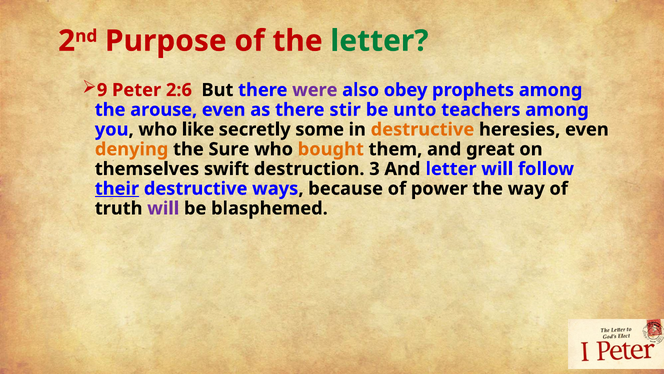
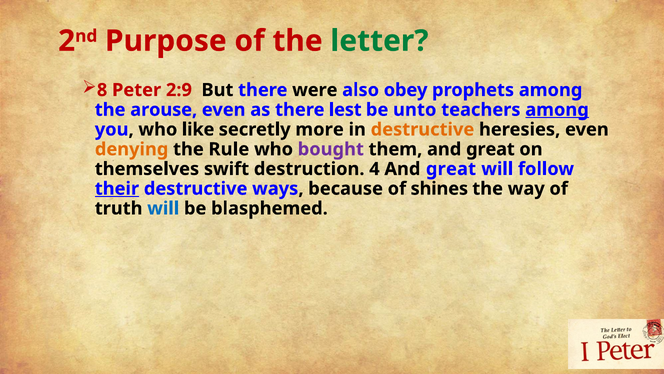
9: 9 -> 8 (102, 90)
2:6: 2:6 -> 2:9 (179, 90)
were colour: purple -> black (315, 90)
stir: stir -> lest (345, 110)
among underline: none -> present (557, 110)
some: some -> more (320, 129)
Sure: Sure -> Rule (229, 149)
bought colour: orange -> purple (331, 149)
3: 3 -> 4 (374, 169)
letter: letter -> great (451, 169)
power: power -> shines (439, 188)
will colour: purple -> blue (163, 208)
